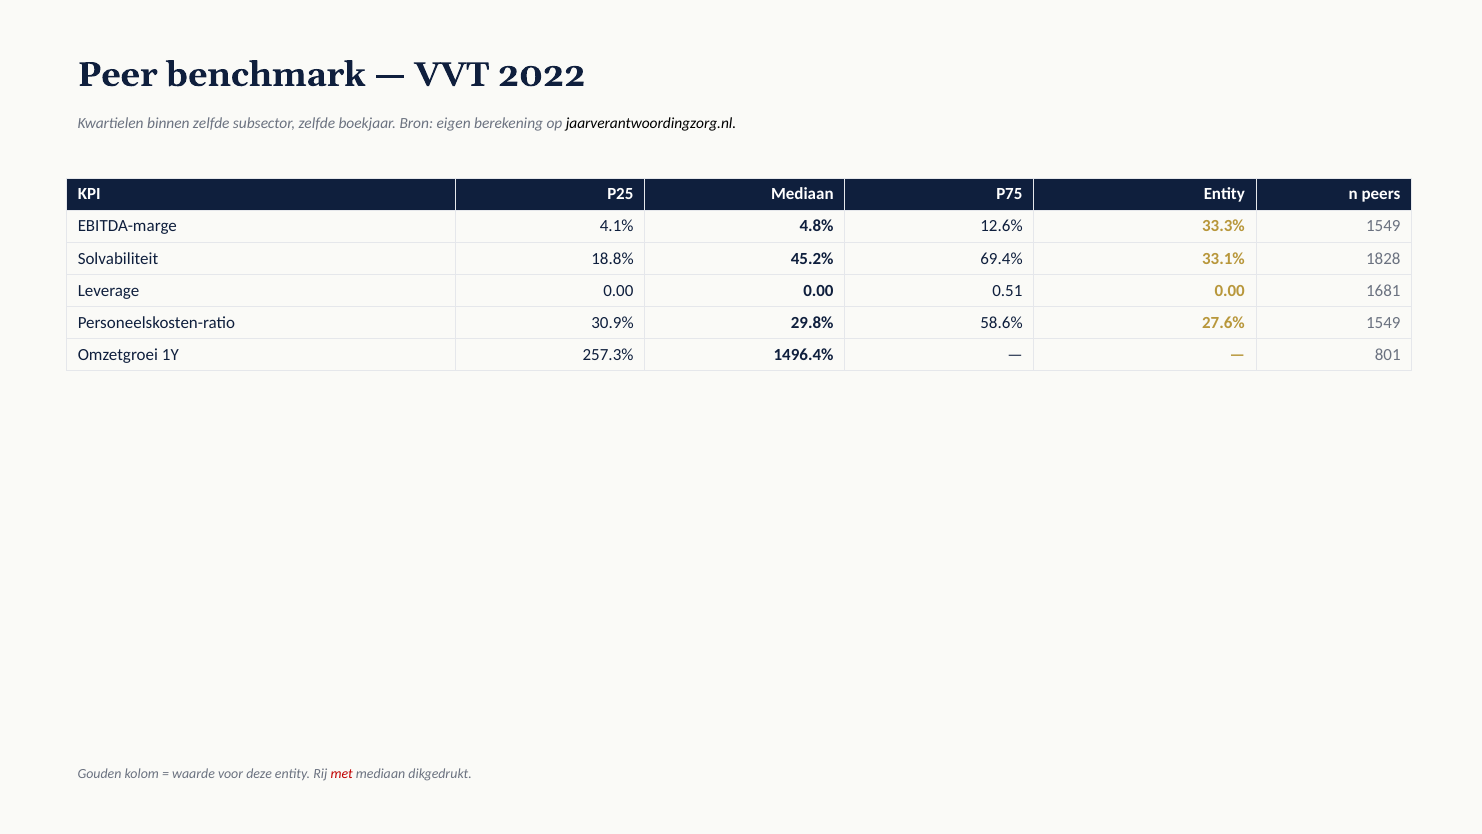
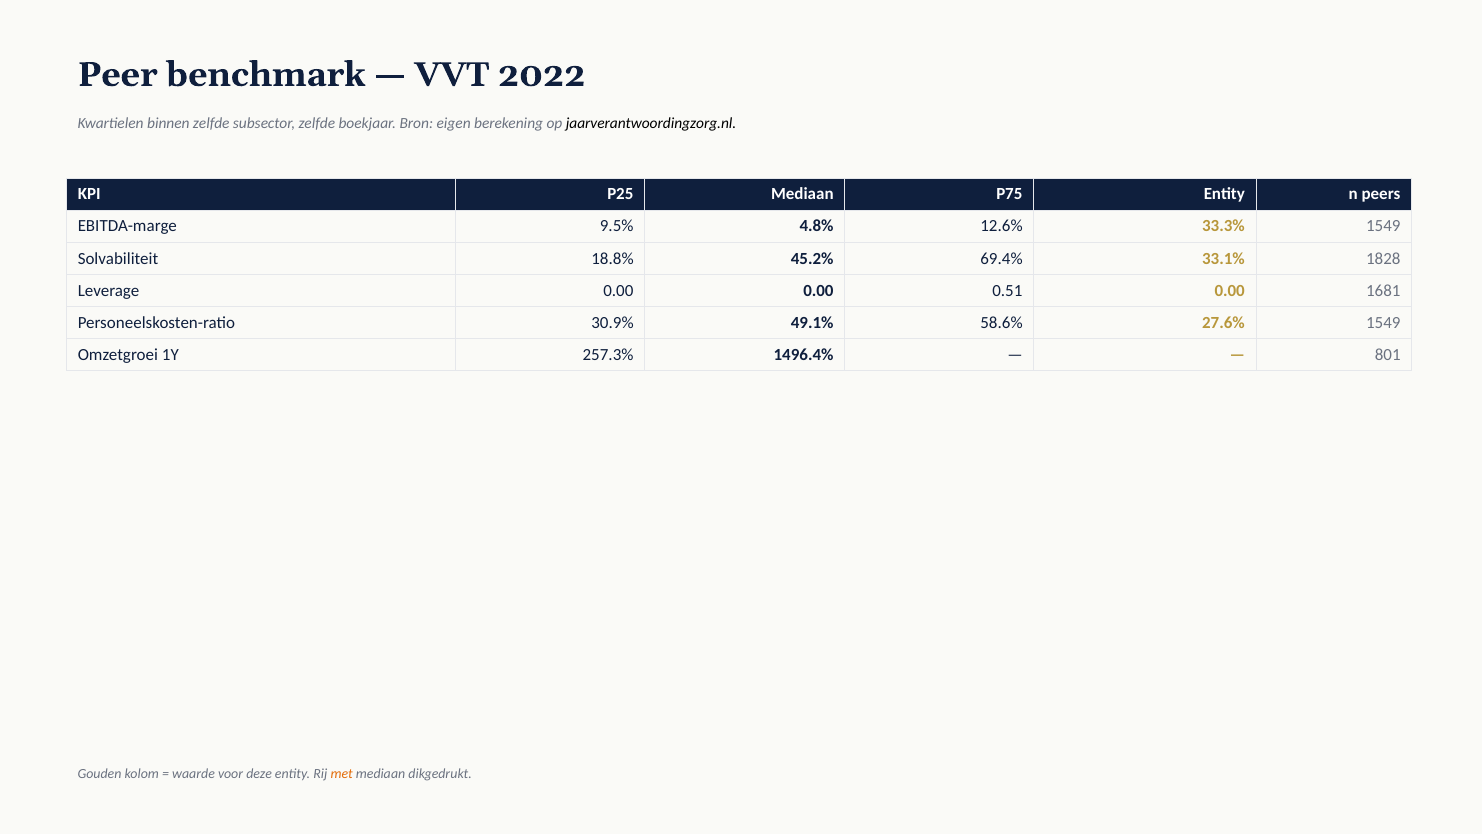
4.1%: 4.1% -> 9.5% (617, 226)
29.8%: 29.8% -> 49.1% (812, 323)
met colour: red -> orange (342, 773)
